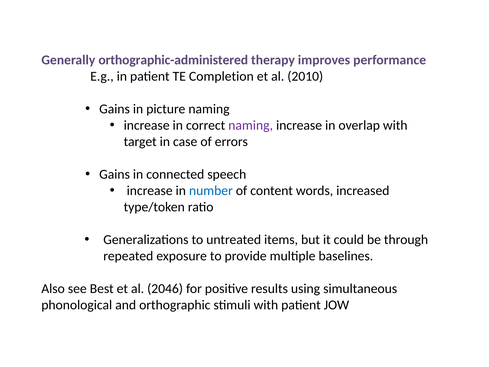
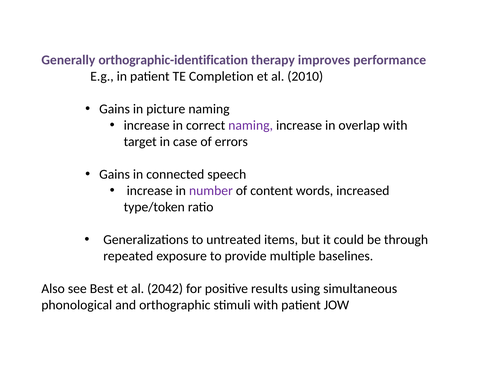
orthographic-administered: orthographic-administered -> orthographic-identification (173, 60)
number colour: blue -> purple (211, 191)
2046: 2046 -> 2042 (165, 288)
